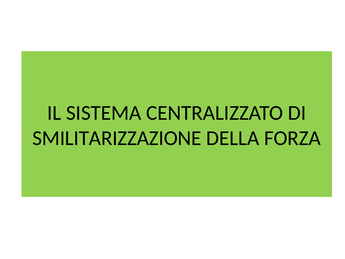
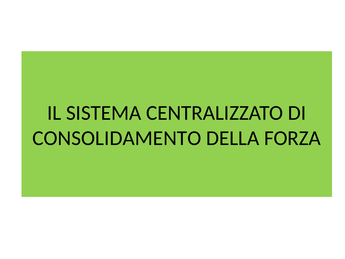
SMILITARIZZAZIONE: SMILITARIZZAZIONE -> CONSOLIDAMENTO (117, 138)
